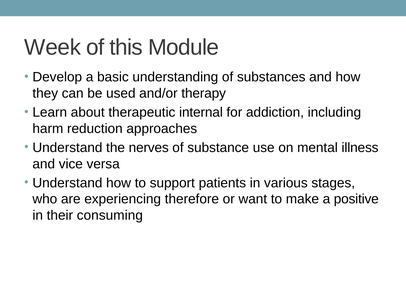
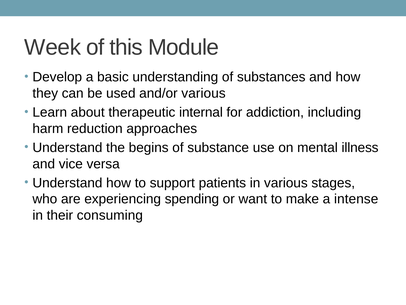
and/or therapy: therapy -> various (204, 93)
nerves: nerves -> begins (149, 147)
therefore: therefore -> spending (192, 199)
positive: positive -> intense (356, 199)
